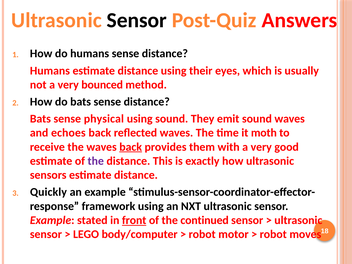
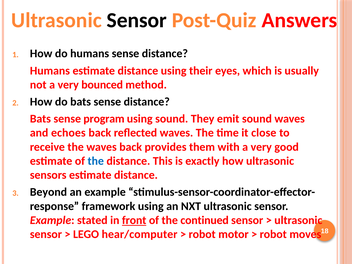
physical: physical -> program (104, 119)
moth: moth -> close (264, 133)
back underline: present -> none (131, 147)
the colour: purple -> blue (96, 161)
Quickly: Quickly -> Beyond (48, 192)
body/computer: body/computer -> hear/computer (140, 234)
